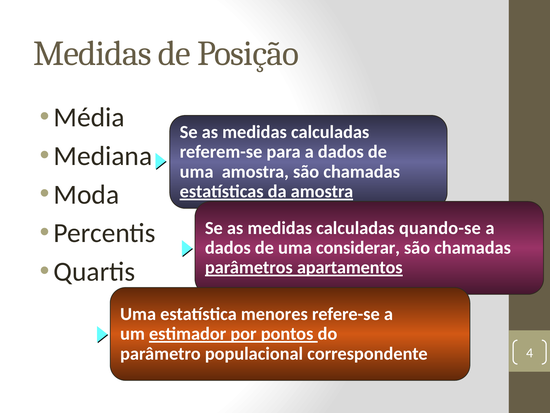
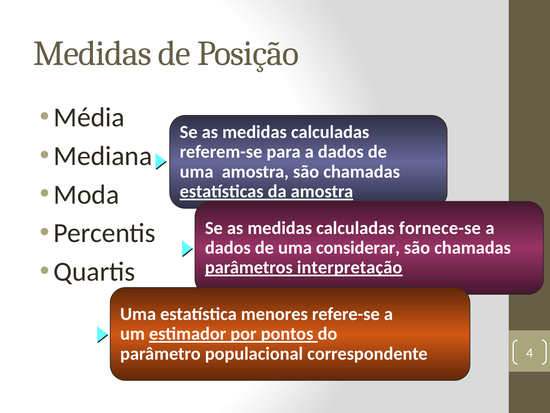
quando-se: quando-se -> fornece-se (440, 228)
apartamentos: apartamentos -> interpretação (350, 267)
